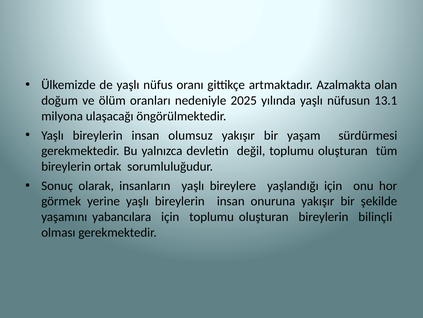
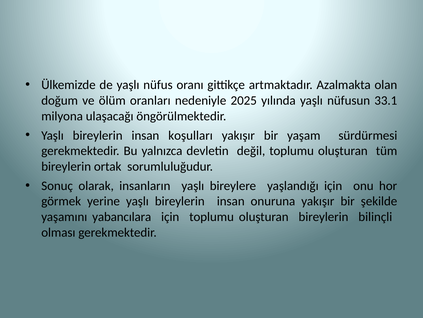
13.1: 13.1 -> 33.1 (386, 100)
olumsuz: olumsuz -> koşulları (191, 135)
